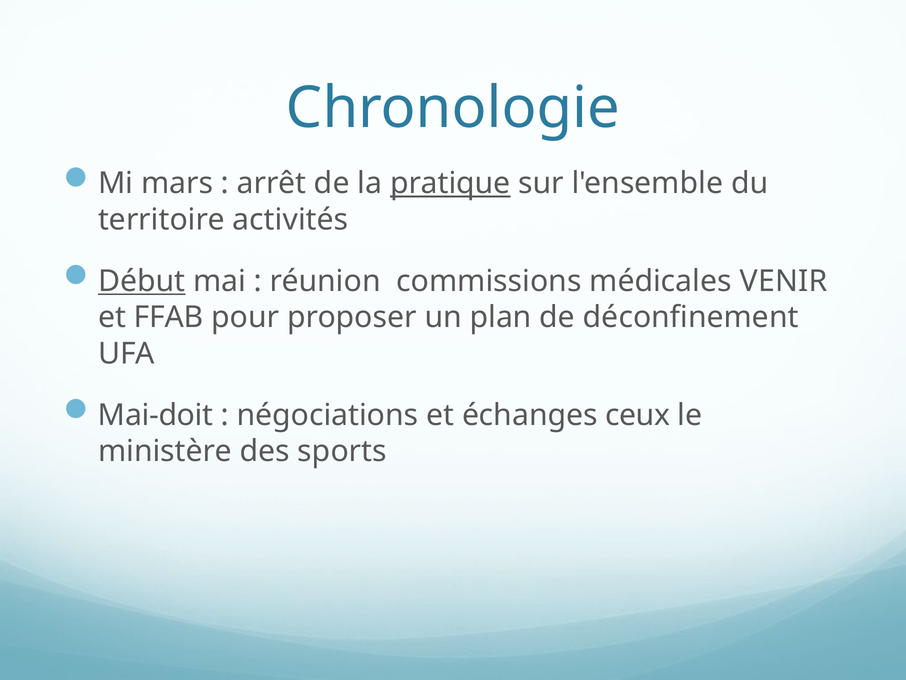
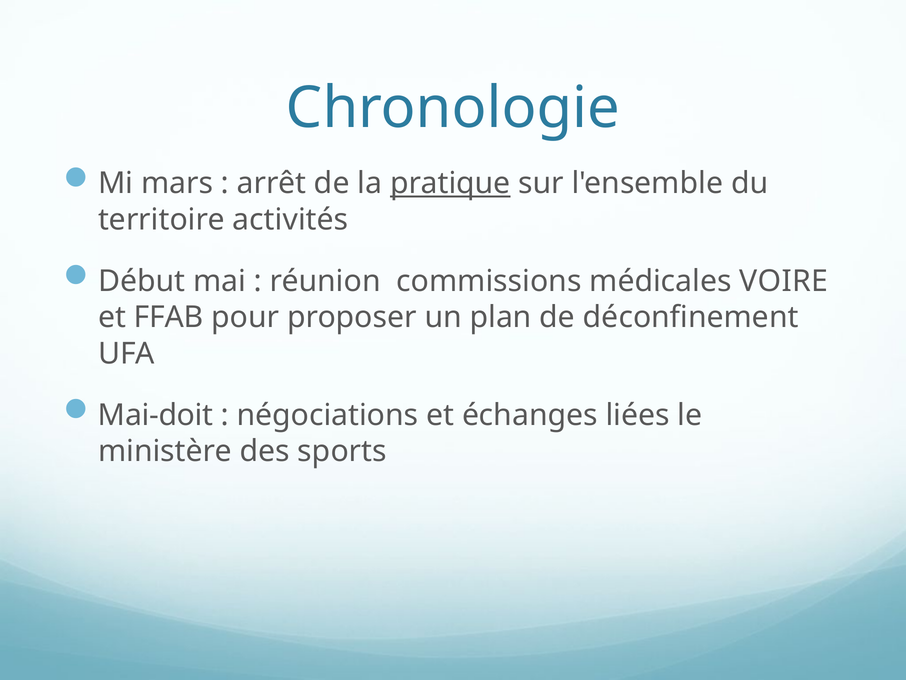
Début underline: present -> none (142, 281)
VENIR: VENIR -> VOIRE (784, 281)
ceux: ceux -> liées (638, 415)
